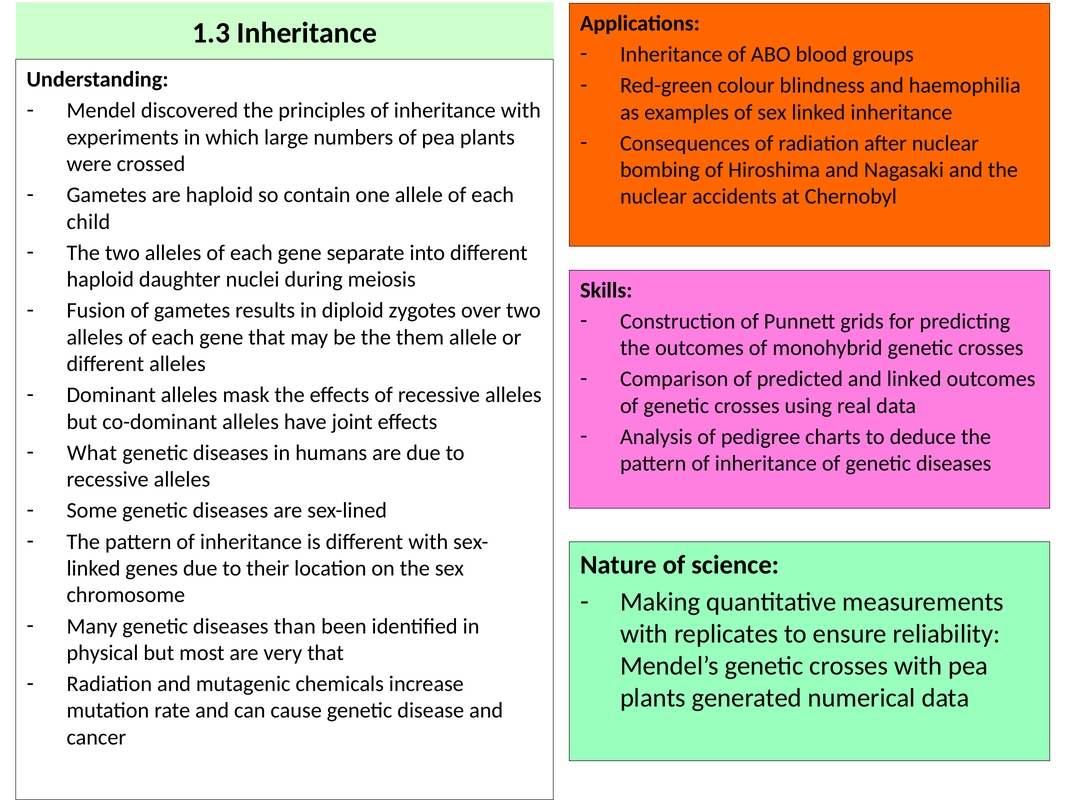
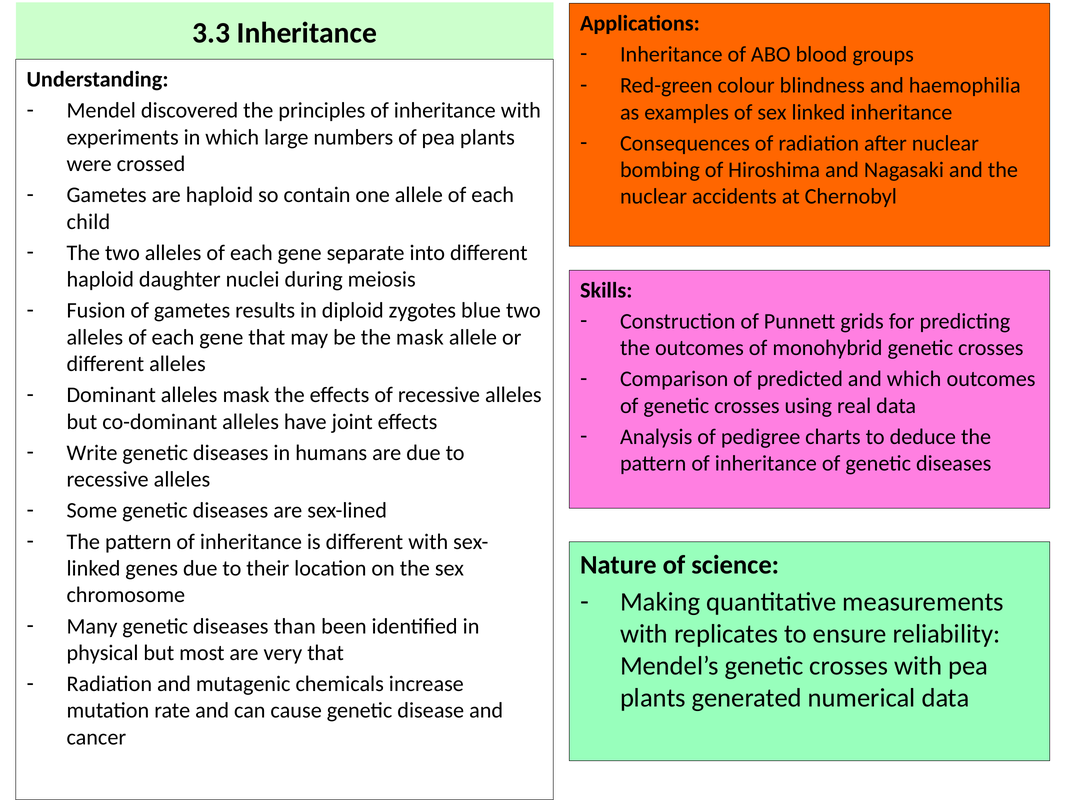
1.3: 1.3 -> 3.3 (211, 33)
over: over -> blue (481, 310)
the them: them -> mask (420, 337)
and linked: linked -> which (914, 379)
What: What -> Write (92, 453)
